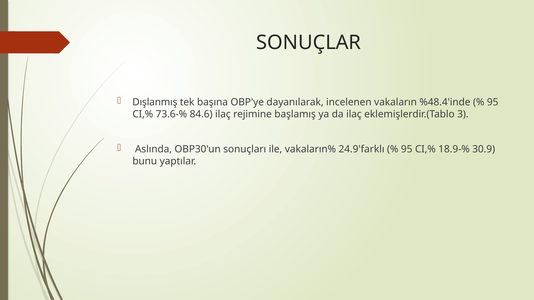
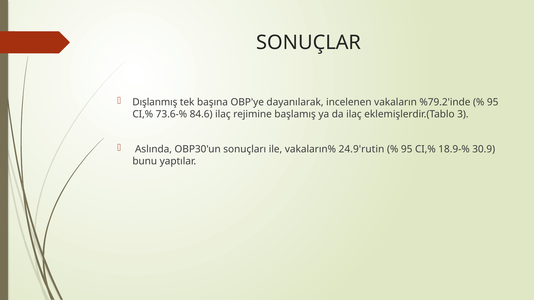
%48.4'inde: %48.4'inde -> %79.2'inde (445, 102)
24.9'farklı: 24.9'farklı -> 24.9'rutin (361, 149)
